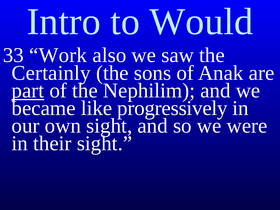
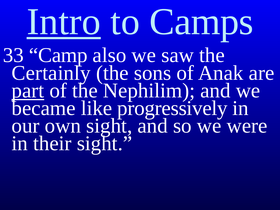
Intro underline: none -> present (64, 22)
Would: Would -> Camps (201, 22)
Work: Work -> Camp (58, 55)
